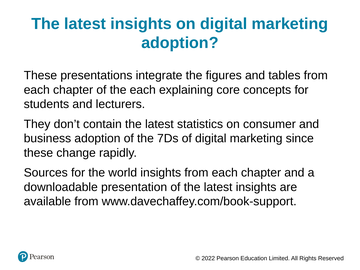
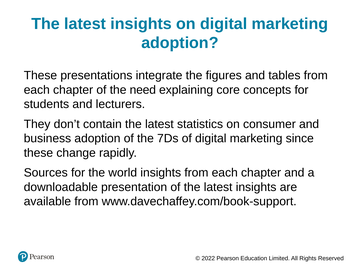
the each: each -> need (143, 90)
